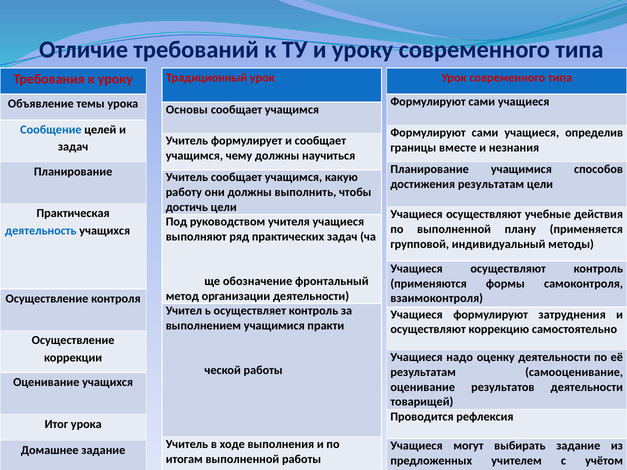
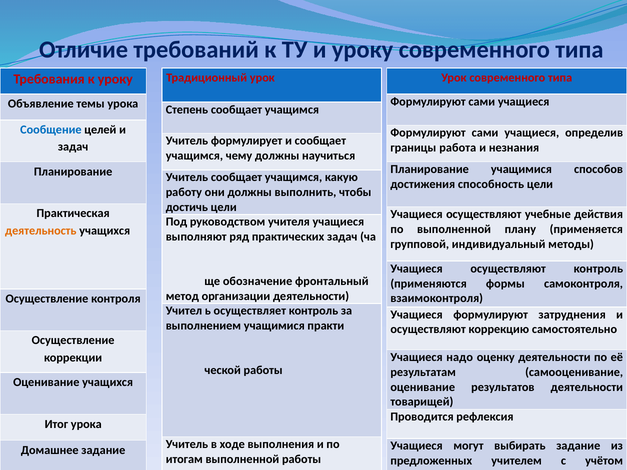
Основы: Основы -> Степень (187, 110)
вместе: вместе -> работа (458, 148)
достижения результатам: результатам -> способность (491, 184)
деятельность colour: blue -> orange (41, 231)
